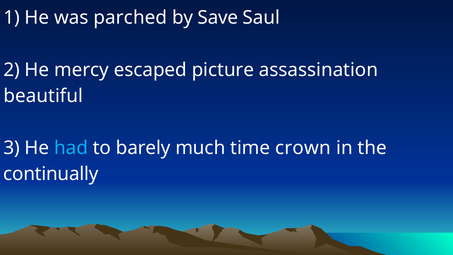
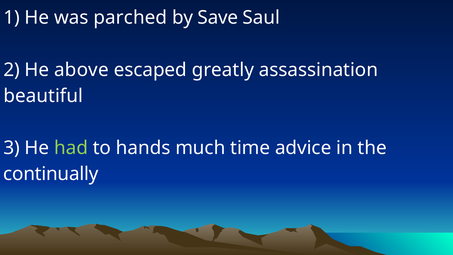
mercy: mercy -> above (81, 70)
picture: picture -> greatly (223, 70)
had colour: light blue -> light green (71, 148)
barely: barely -> hands (143, 148)
crown: crown -> advice (303, 148)
